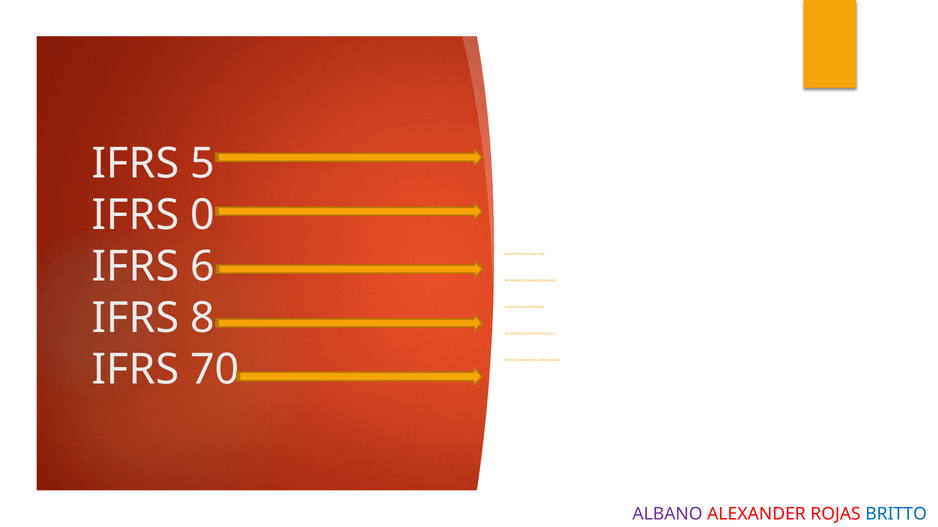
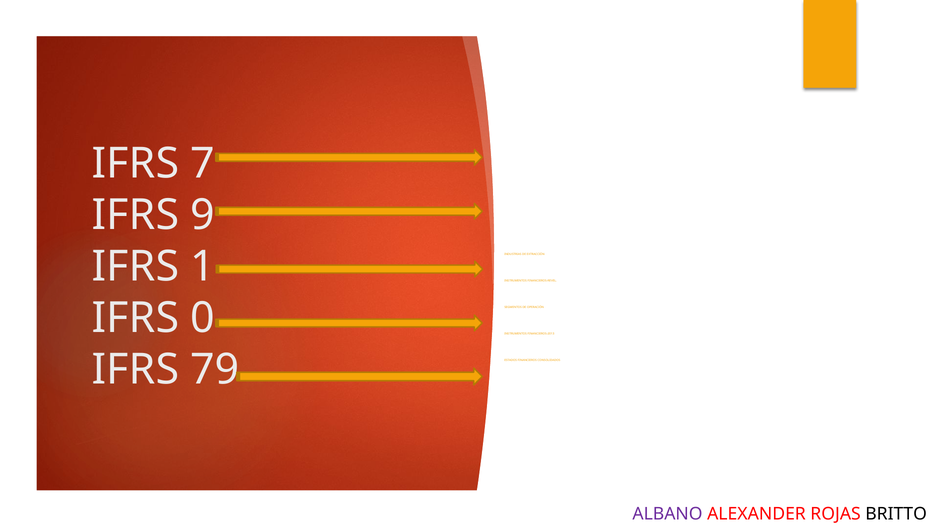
5: 5 -> 7 (203, 164)
0: 0 -> 9 (203, 215)
6: 6 -> 1 (203, 267)
8: 8 -> 0 (203, 319)
70: 70 -> 79 (215, 370)
BRITTO colour: blue -> black (896, 514)
